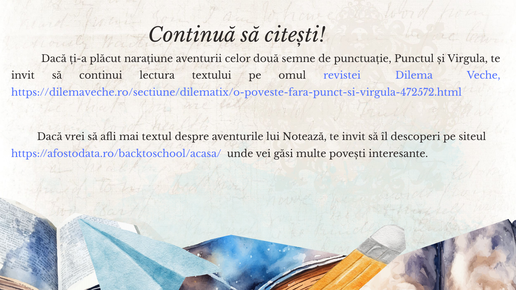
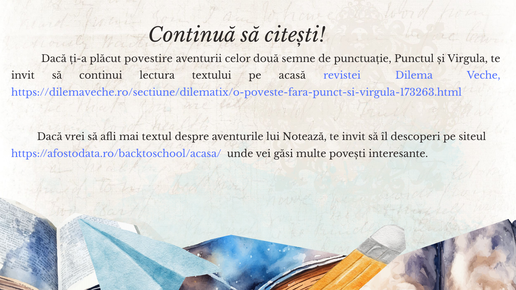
narațiune: narațiune -> povestire (148, 59)
omul: omul -> acasă (292, 76)
https://dilemaveche.ro/sectiune/dilematix/o-poveste-fara-punct-si-virgula-472572.html: https://dilemaveche.ro/sectiune/dilematix/o-poveste-fara-punct-si-virgula-472572.html -> https://dilemaveche.ro/sectiune/dilematix/o-poveste-fara-punct-si-virgula-173263.html (236, 93)
